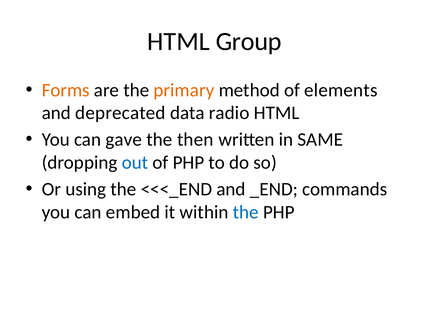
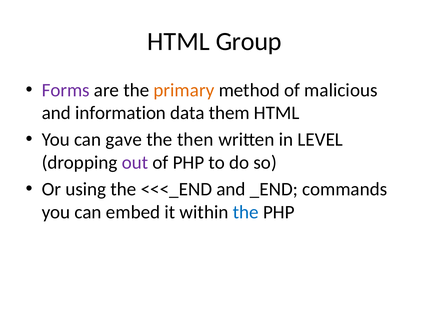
Forms colour: orange -> purple (66, 90)
elements: elements -> malicious (341, 90)
deprecated: deprecated -> information (121, 113)
radio: radio -> them (229, 113)
SAME: SAME -> LEVEL (320, 140)
out colour: blue -> purple (135, 162)
